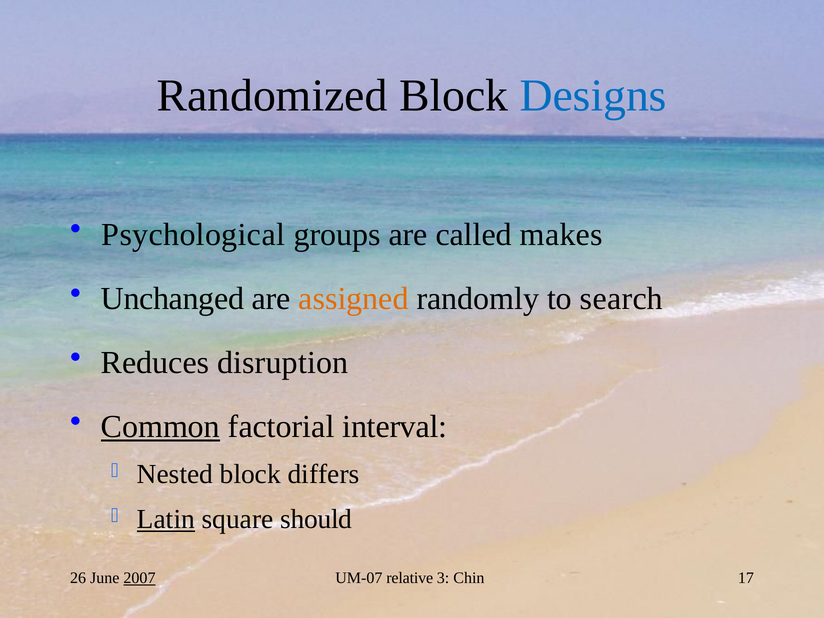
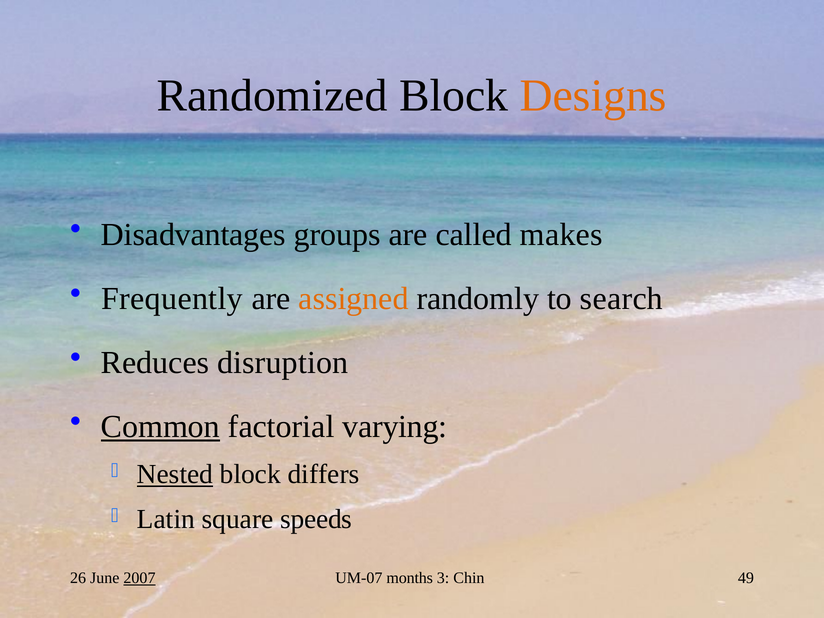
Designs colour: blue -> orange (593, 96)
Psychological: Psychological -> Disadvantages (193, 235)
Unchanged: Unchanged -> Frequently (172, 299)
interval: interval -> varying (395, 427)
Nested underline: none -> present (175, 474)
Latin underline: present -> none (166, 519)
should: should -> speeds (316, 519)
relative: relative -> months (410, 578)
17: 17 -> 49 (746, 578)
